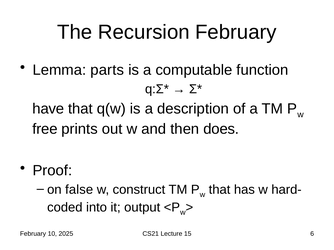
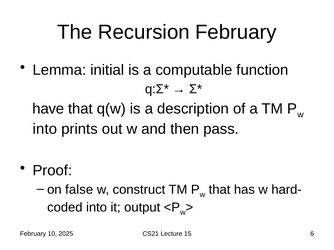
parts: parts -> initial (107, 70)
free: free -> into (45, 129)
does: does -> pass (221, 129)
